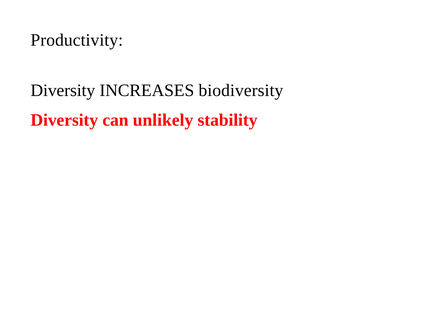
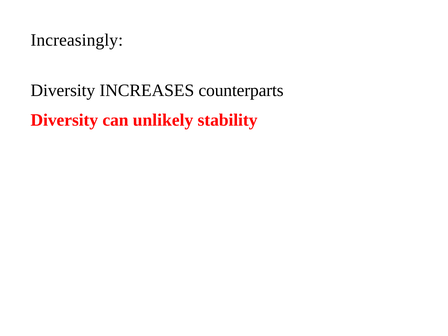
Productivity: Productivity -> Increasingly (77, 40)
biodiversity: biodiversity -> counterparts (241, 91)
